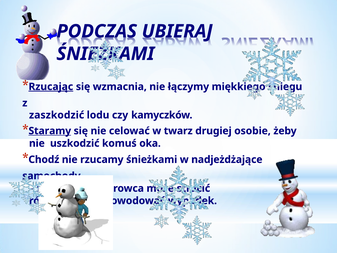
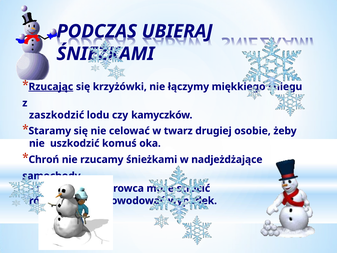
wzmacnia: wzmacnia -> krzyżówki (120, 87)
Staramy underline: present -> none (50, 131)
Chodź: Chodź -> Chroń (44, 159)
